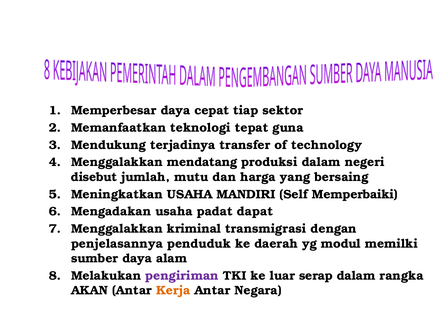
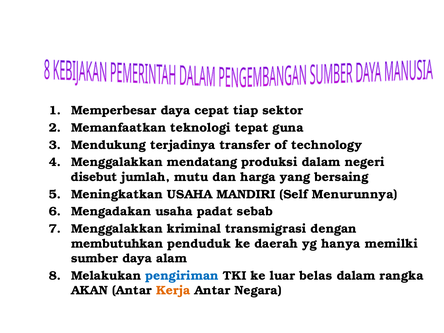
Memperbaiki: Memperbaiki -> Menurunnya (355, 194)
dapat: dapat -> sebab (255, 212)
penjelasannya: penjelasannya -> membutuhkan (117, 244)
modul: modul -> hanya (341, 244)
pengiriman colour: purple -> blue (182, 276)
serap: serap -> belas (316, 276)
